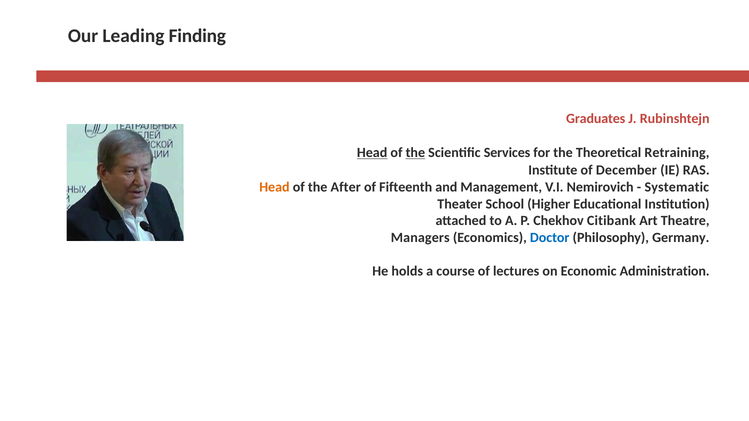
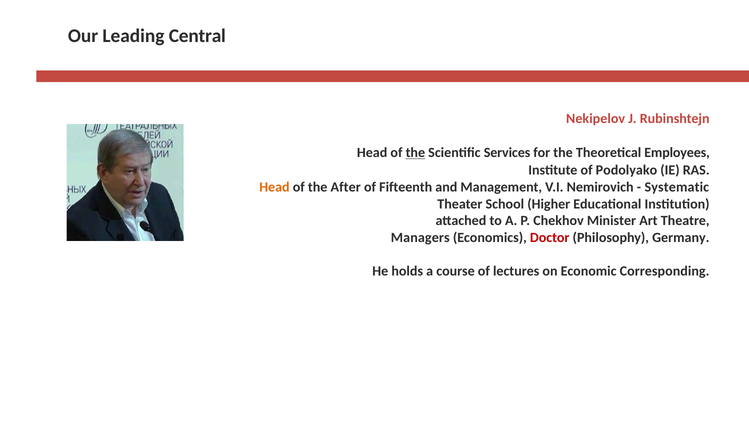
Finding: Finding -> Central (197, 36)
Graduates: Graduates -> Nekipelov (596, 119)
Head underline: present -> none (372, 153)
Retraining: Retraining -> Employees (677, 153)
December: December -> Podolyako (626, 170)
Citibank: Citibank -> Minister (611, 221)
Doctor colour: blue -> red (550, 238)
Administration: Administration -> Corresponding (665, 271)
